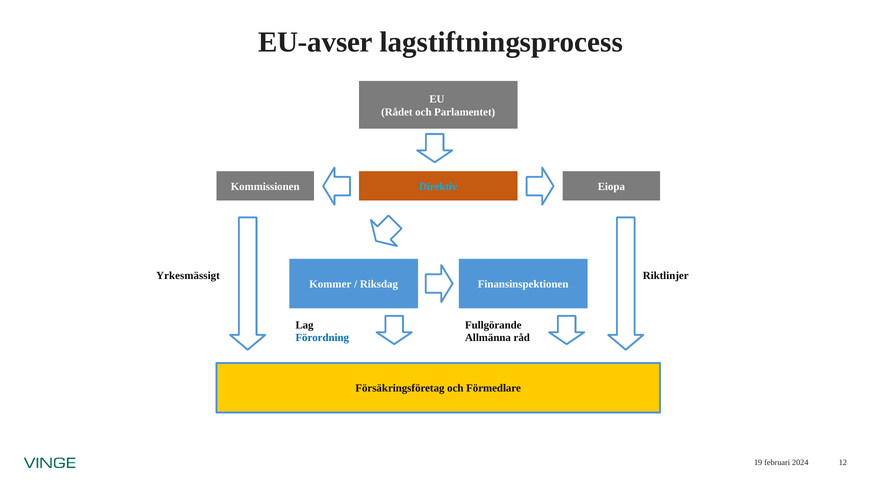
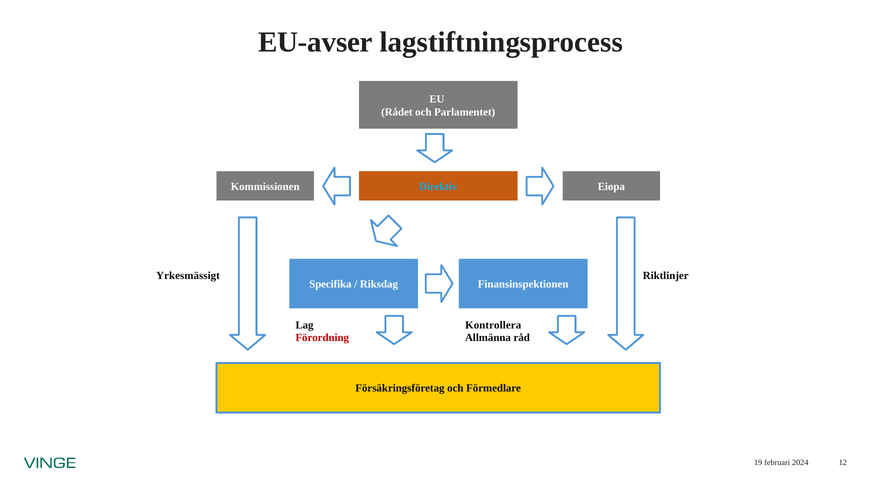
Kommer: Kommer -> Specifika (330, 284)
Fullgörande: Fullgörande -> Kontrollera (493, 325)
Förordning colour: blue -> red (322, 338)
